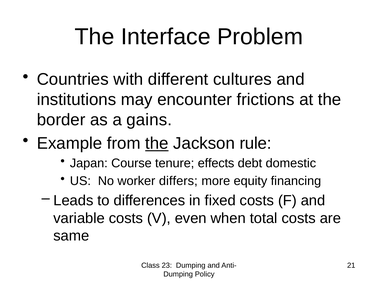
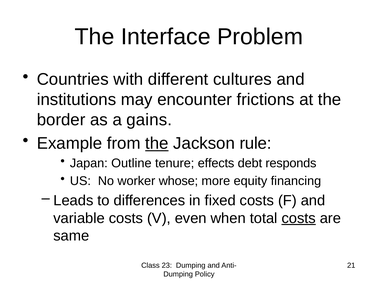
Course: Course -> Outline (131, 163)
domestic: domestic -> responds (291, 163)
differs: differs -> whose (178, 181)
costs underline: none -> present (299, 218)
